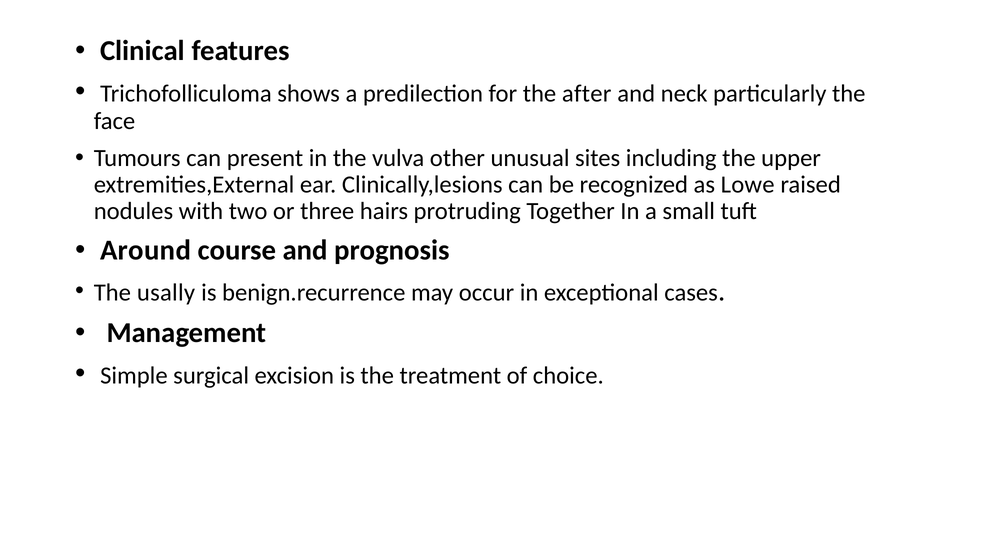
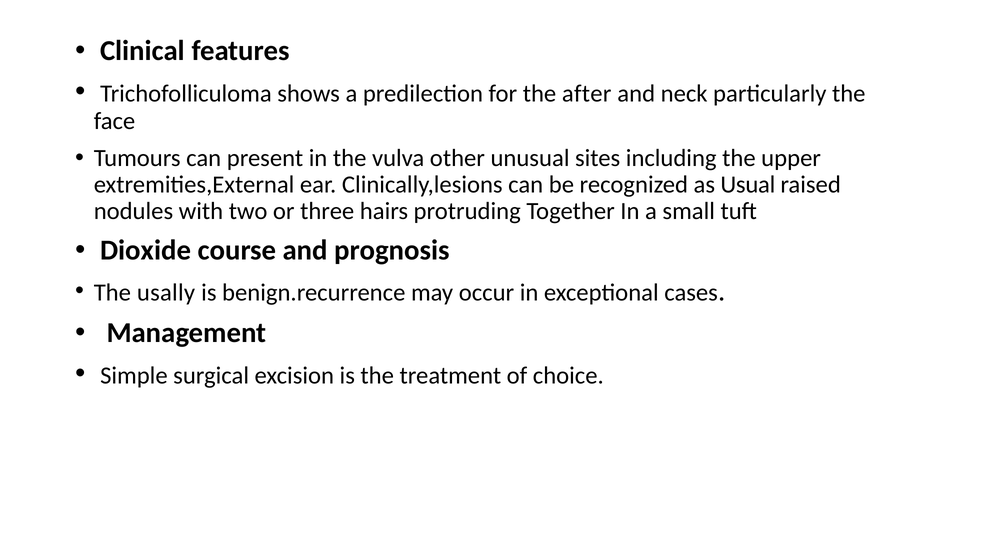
Lowe: Lowe -> Usual (748, 185)
Around: Around -> Dioxide (146, 250)
